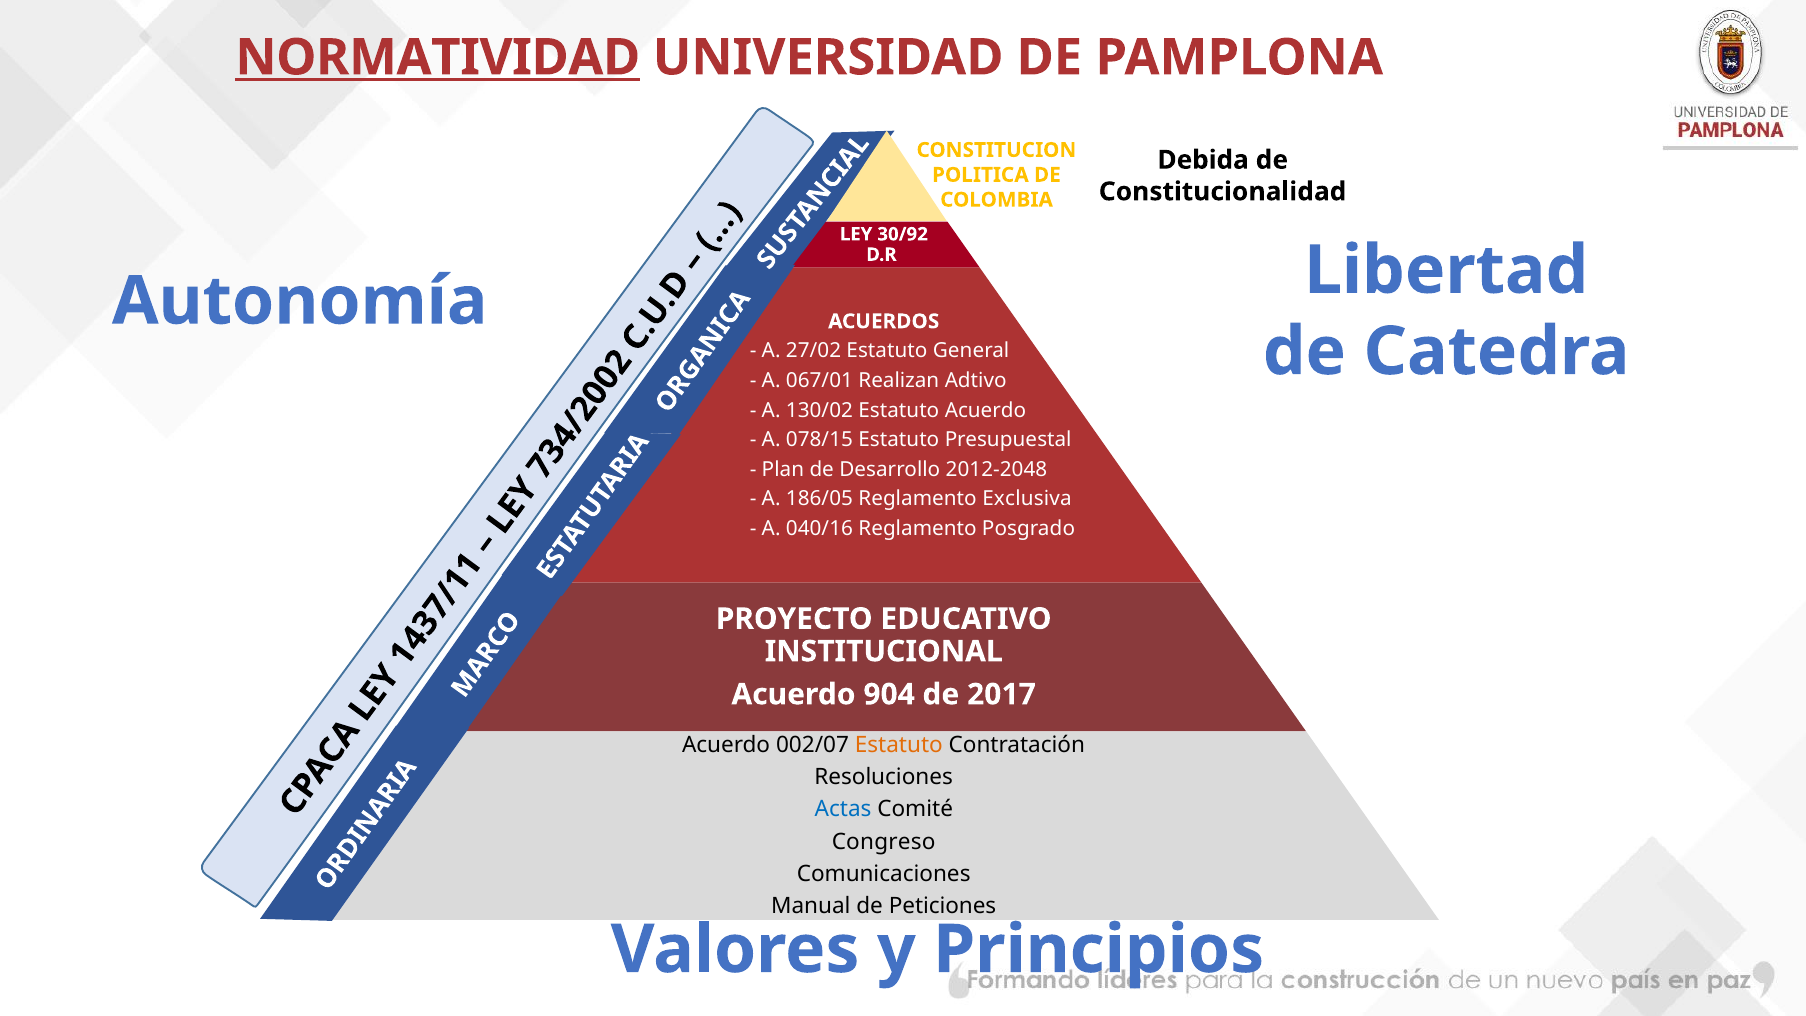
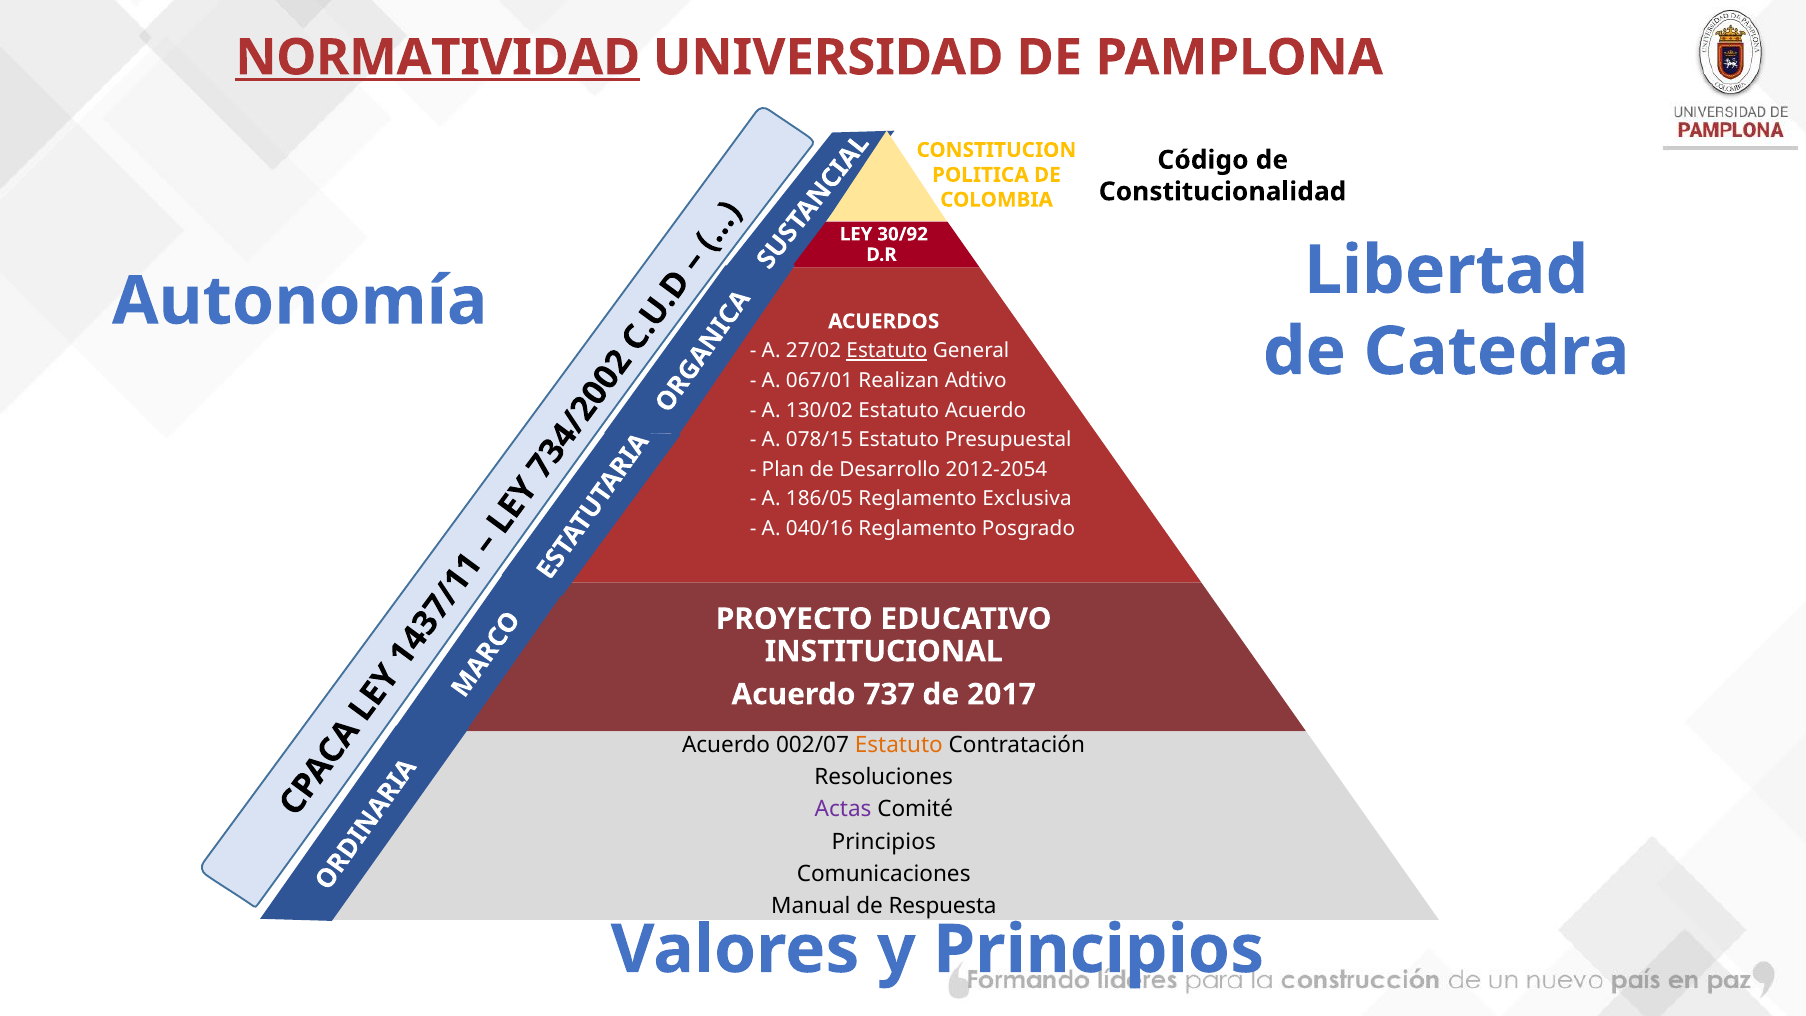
Debida: Debida -> Código (1203, 160)
Estatuto underline: none -> present (887, 351)
2012-2048: 2012-2048 -> 2012-2054 (996, 469)
904: 904 -> 737 (889, 694)
Actas colour: blue -> purple (843, 809)
Congreso: Congreso -> Principios (884, 842)
Peticiones: Peticiones -> Respuesta (943, 906)
